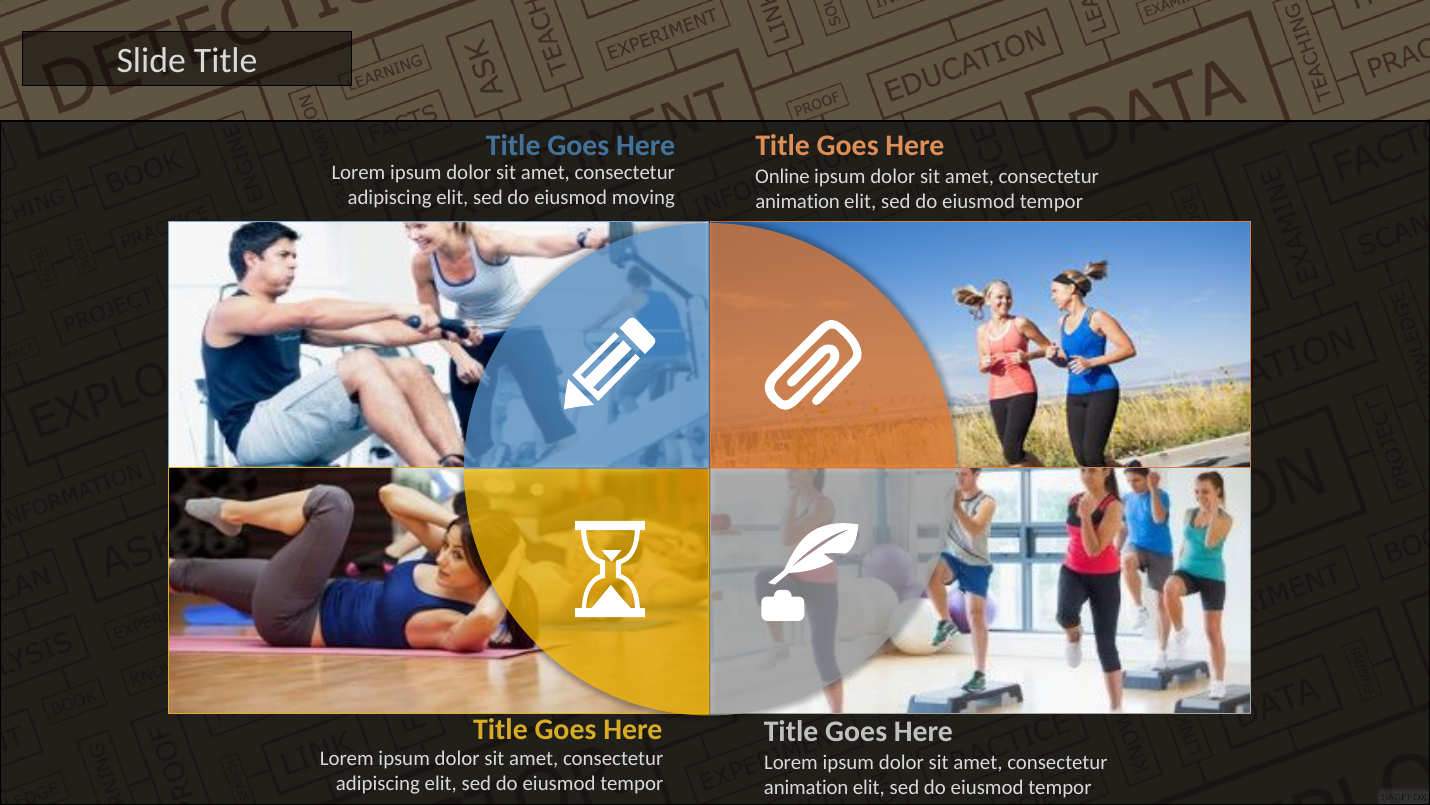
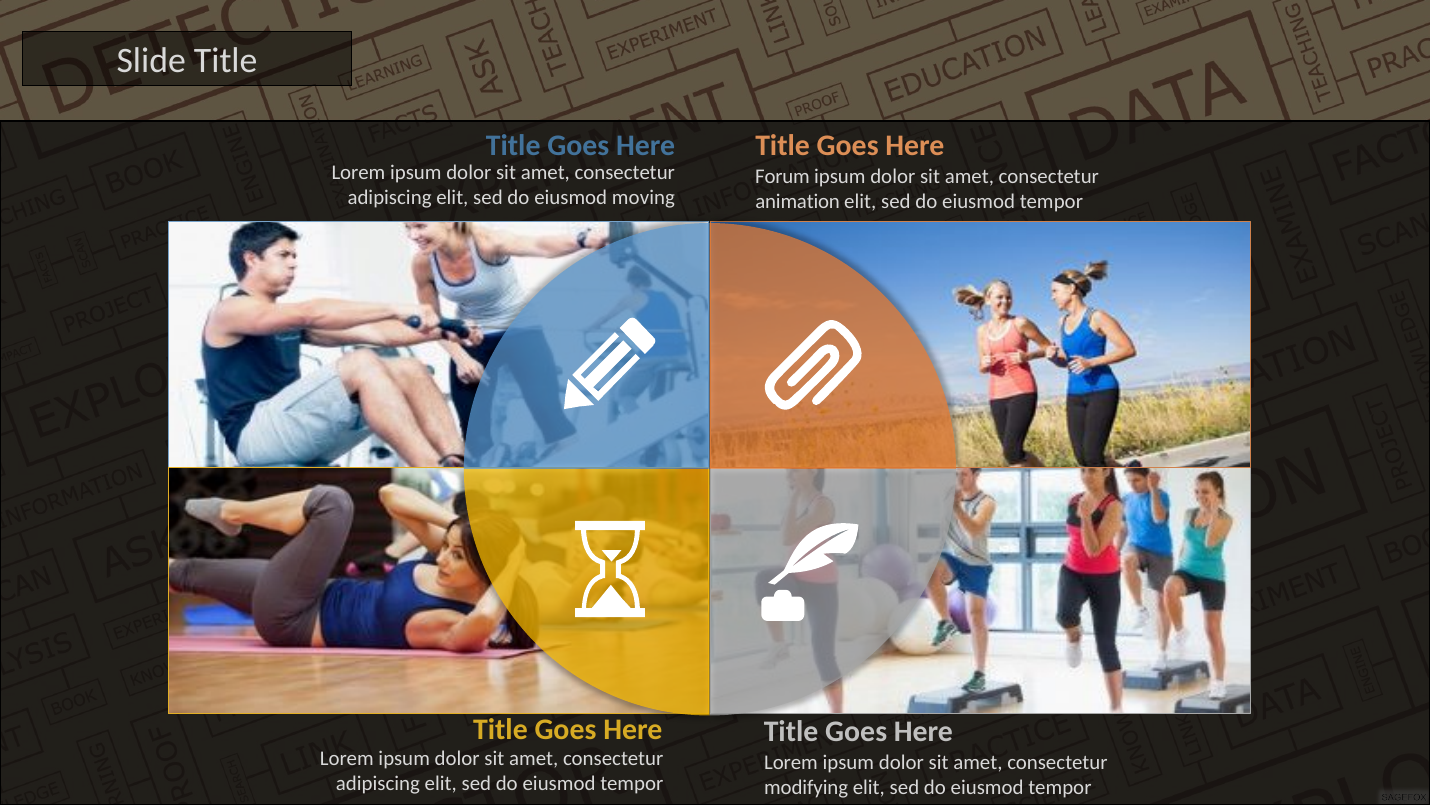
Online: Online -> Forum (783, 176)
animation: animation -> modifying (806, 787)
